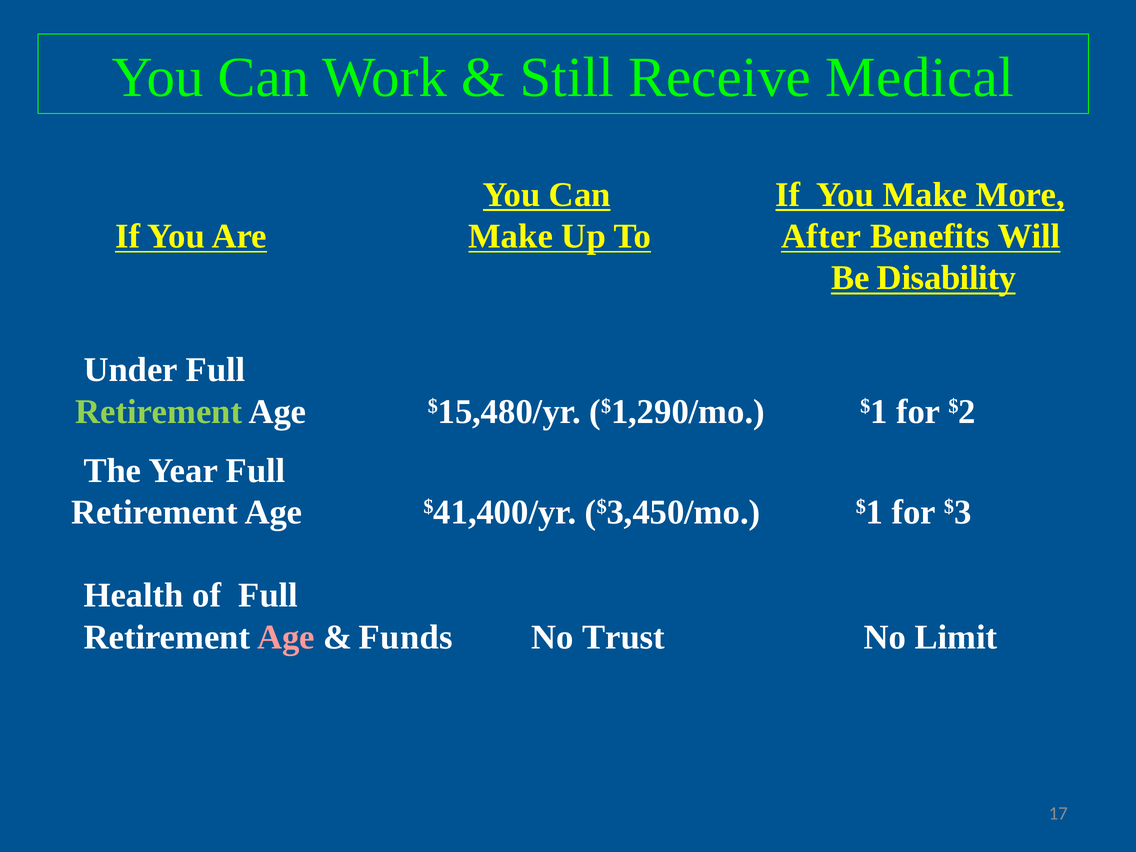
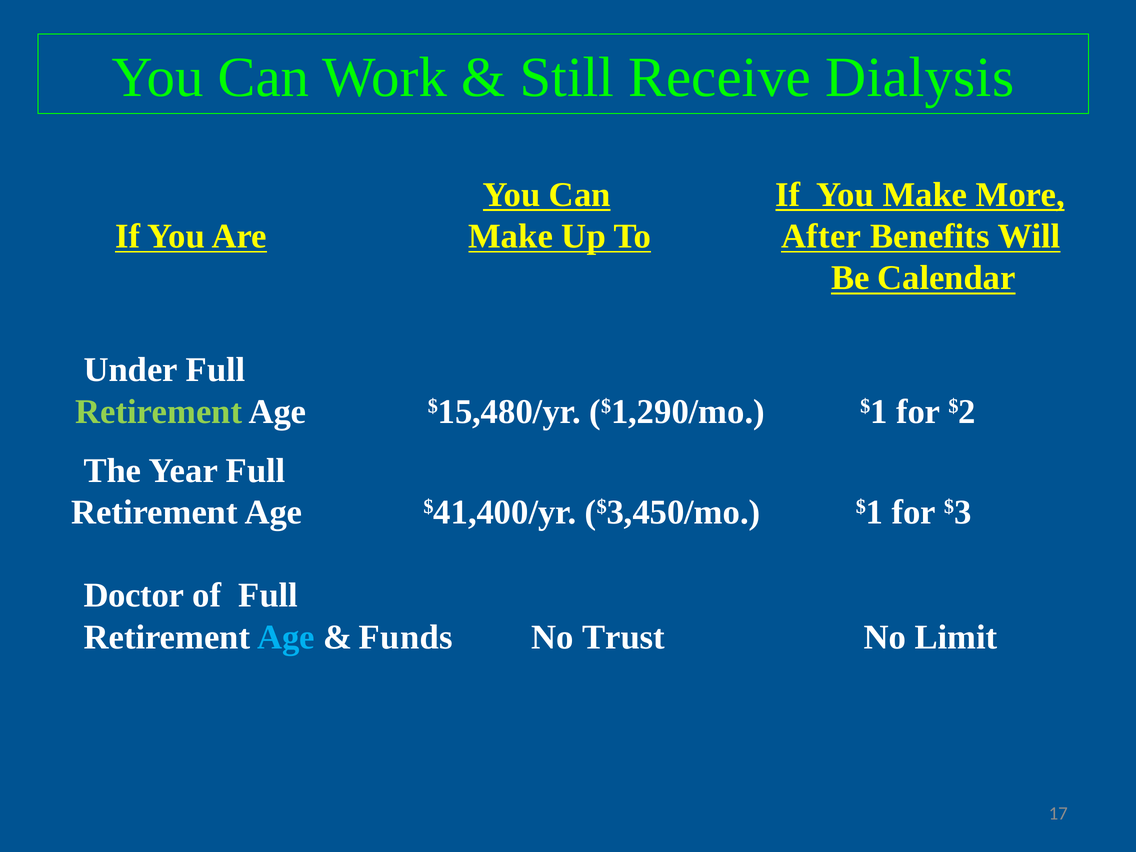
Medical: Medical -> Dialysis (920, 78)
Disability: Disability -> Calendar (946, 278)
Health: Health -> Doctor (134, 596)
Age colour: pink -> light blue (286, 637)
